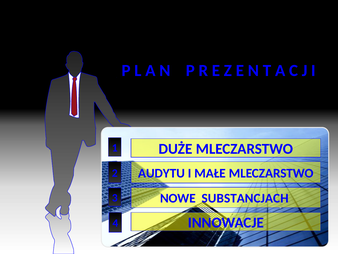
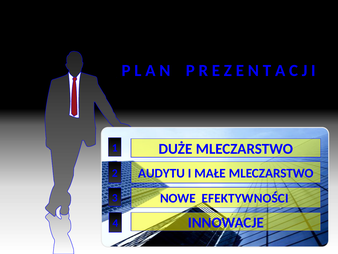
SUBSTANCJACH: SUBSTANCJACH -> EFEKTYWNOŚCI (245, 198)
